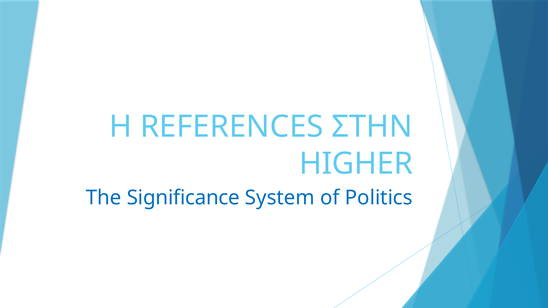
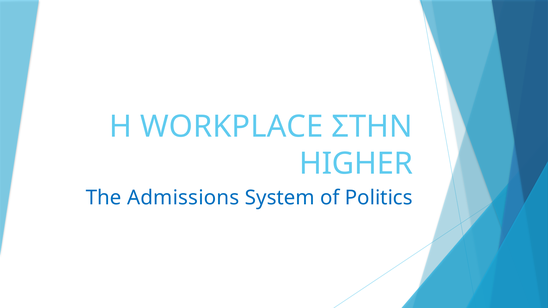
REFERENCES: REFERENCES -> WORKPLACE (232, 127)
Significance: Significance -> Admissions (183, 198)
